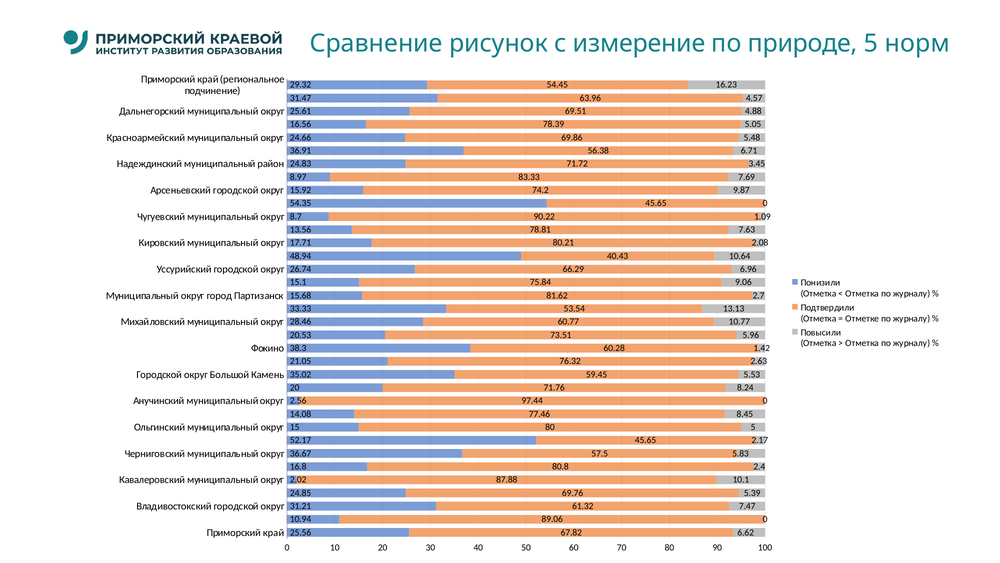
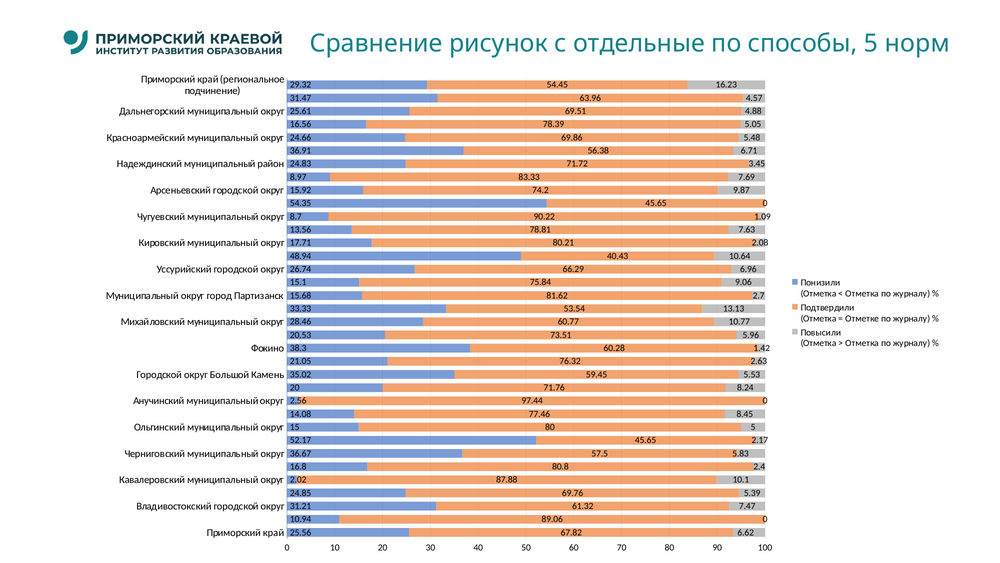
измерение: измерение -> отдельные (639, 44)
природе: природе -> способы (803, 44)
